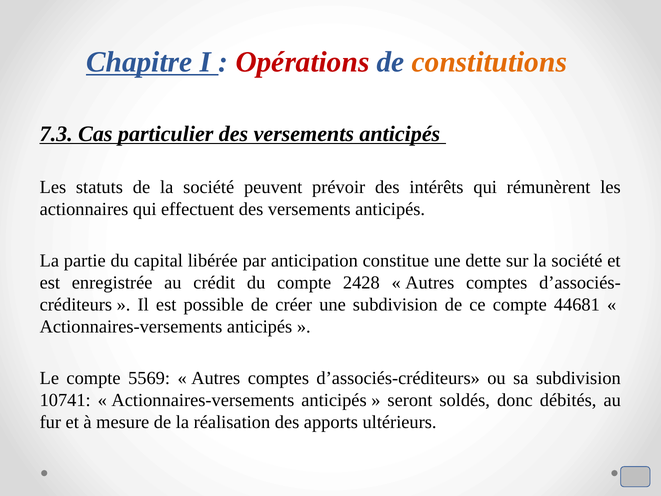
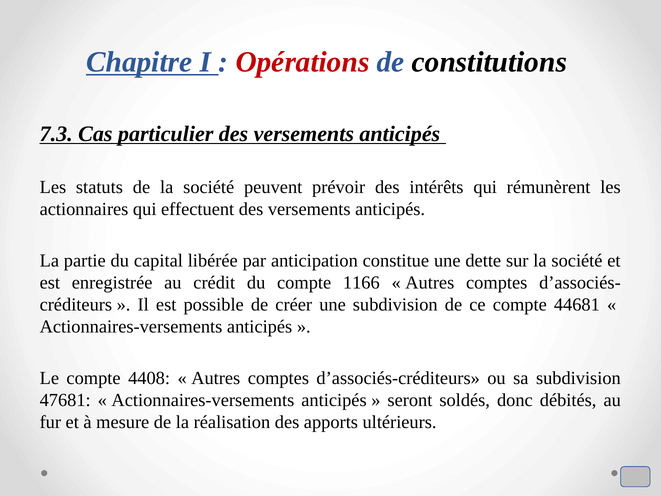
constitutions colour: orange -> black (489, 62)
2428: 2428 -> 1166 (361, 283)
5569: 5569 -> 4408 (149, 378)
10741: 10741 -> 47681 (65, 400)
